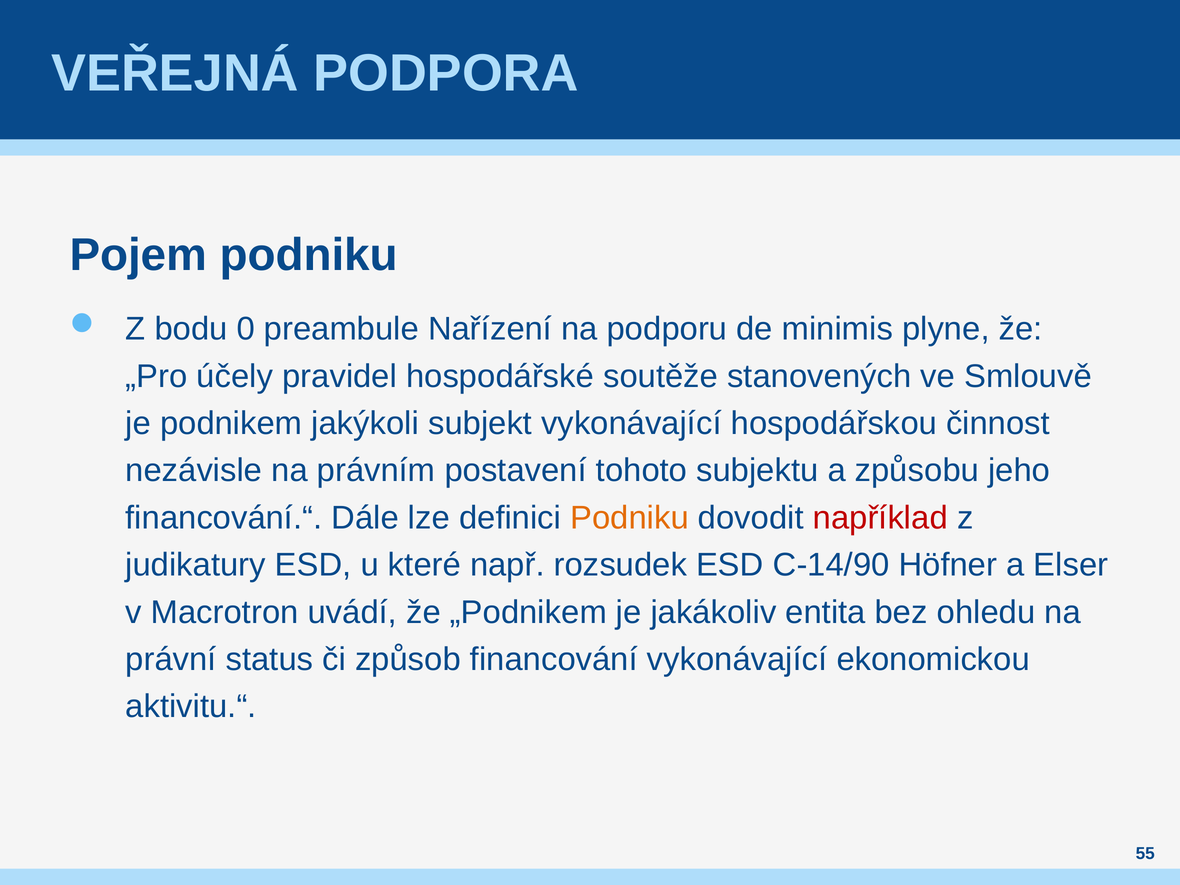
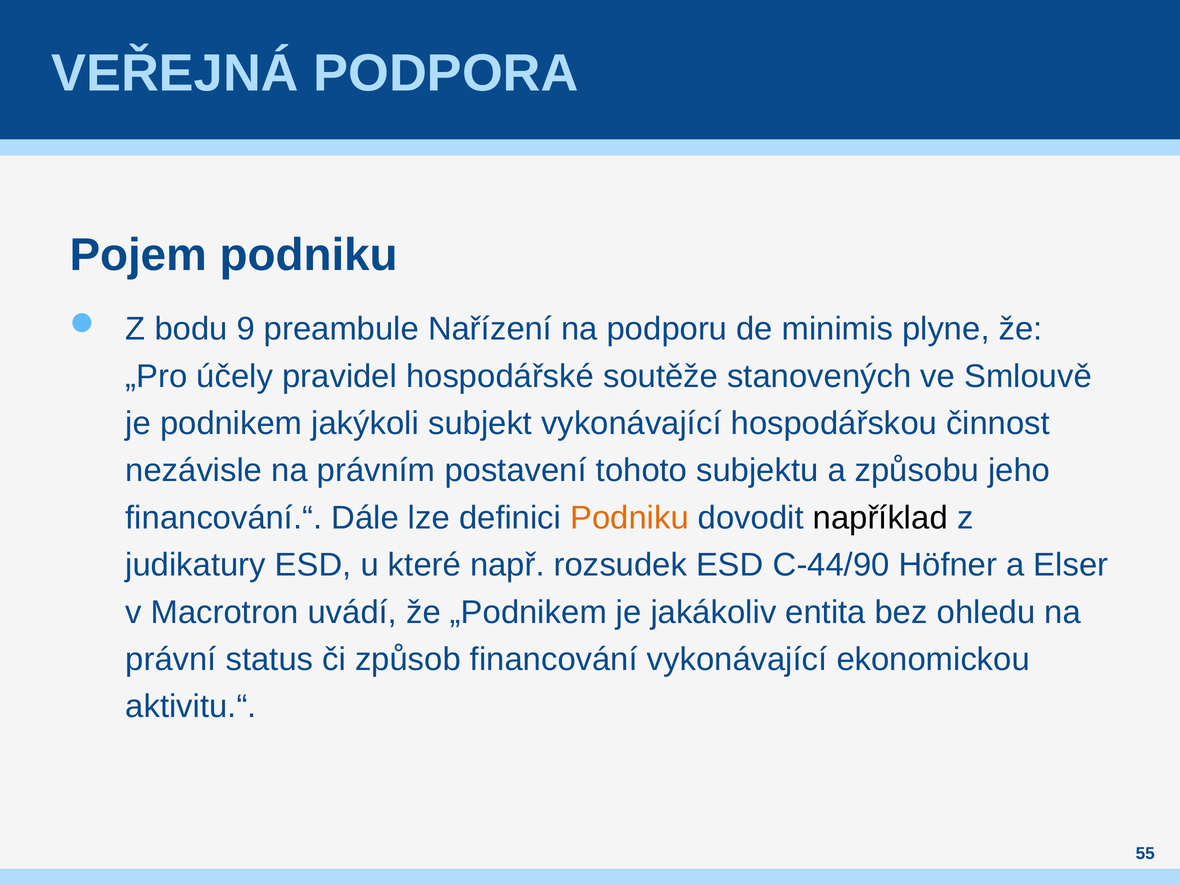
0: 0 -> 9 (246, 329)
například colour: red -> black (880, 518)
C-14/90: C-14/90 -> C-44/90 (831, 565)
